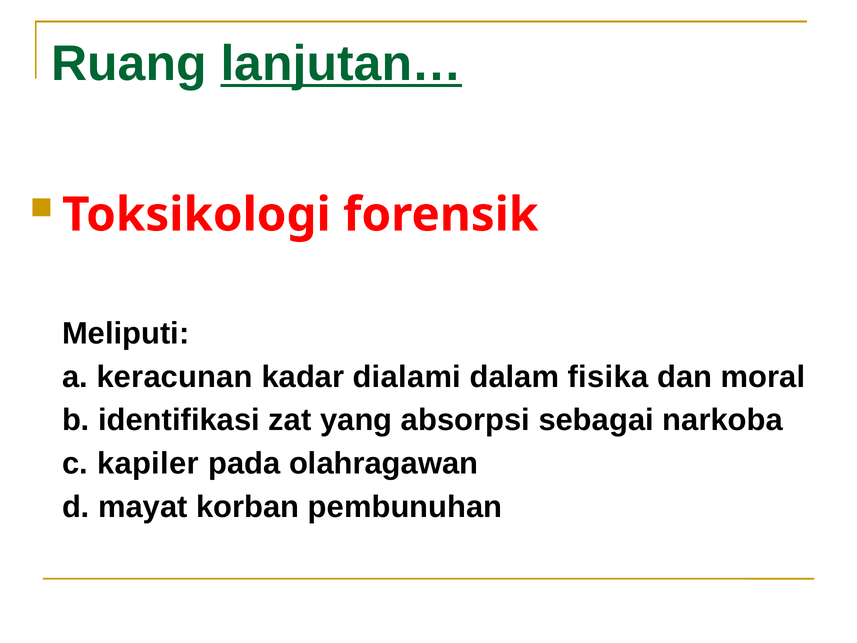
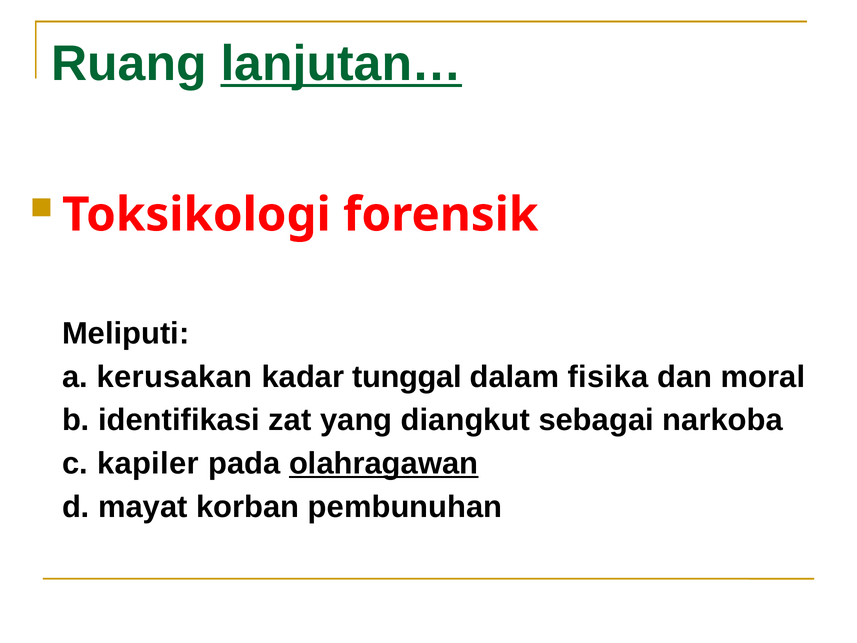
keracunan: keracunan -> kerusakan (175, 377)
dialami: dialami -> tunggal (407, 377)
absorpsi: absorpsi -> diangkut (465, 420)
olahragawan underline: none -> present (384, 463)
